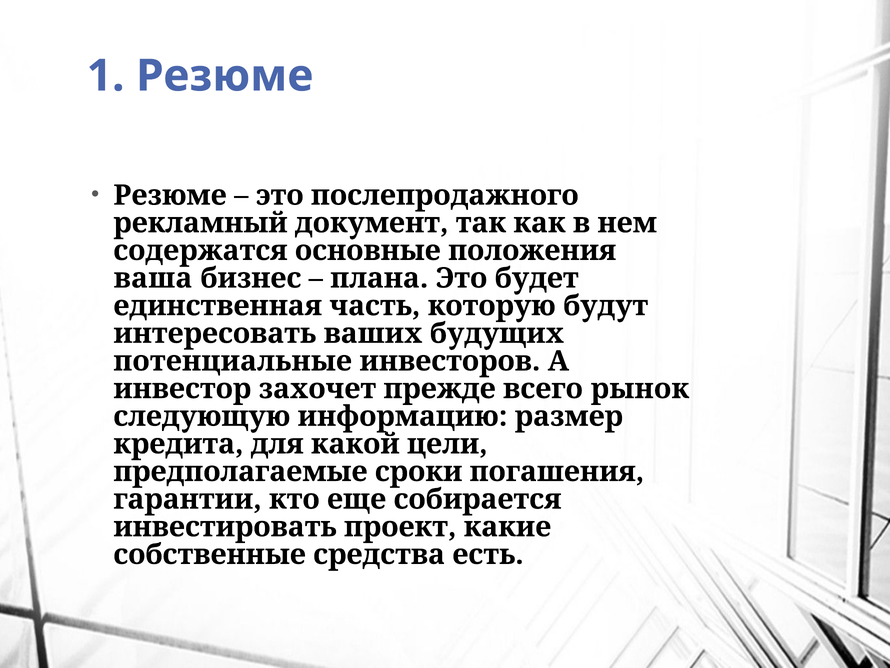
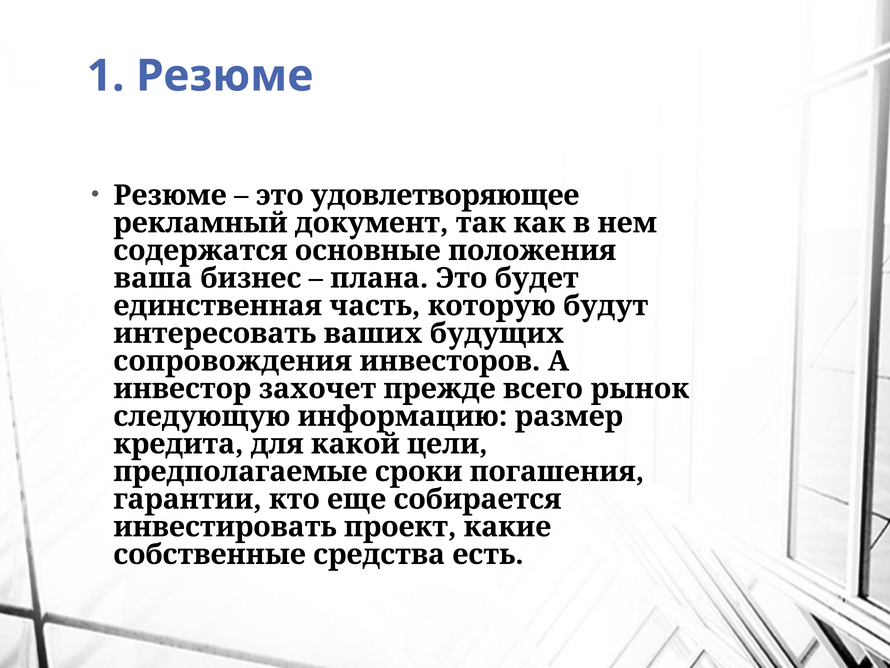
послепродажного: послепродажного -> удовлетворяющее (445, 195)
потенциальные: потенциальные -> сопровождения (233, 361)
